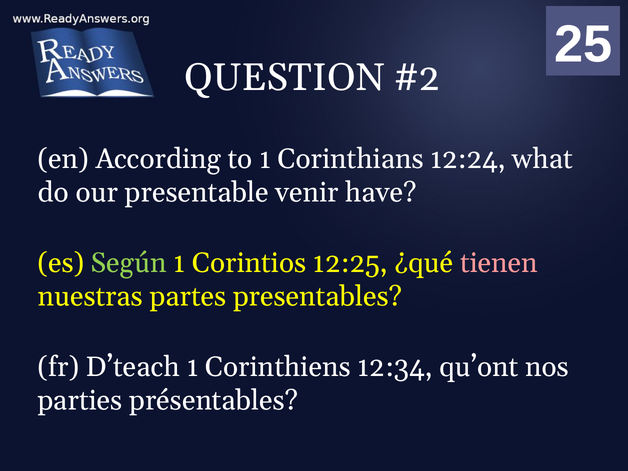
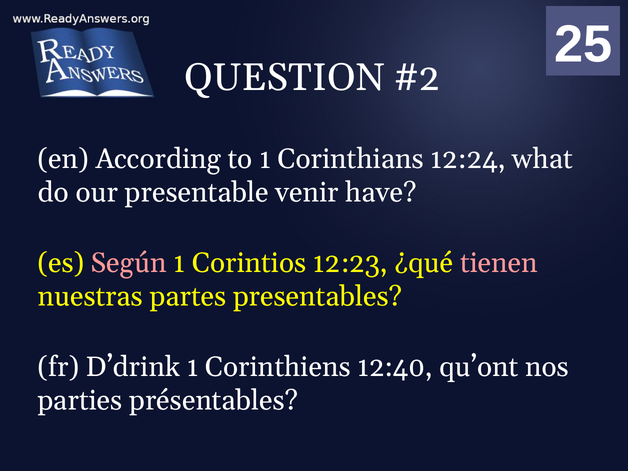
Según colour: light green -> pink (129, 263)
12:25: 12:25 -> 12:23 (350, 263)
D’teach: D’teach -> D’drink (133, 367)
12:34: 12:34 -> 12:40 (395, 367)
